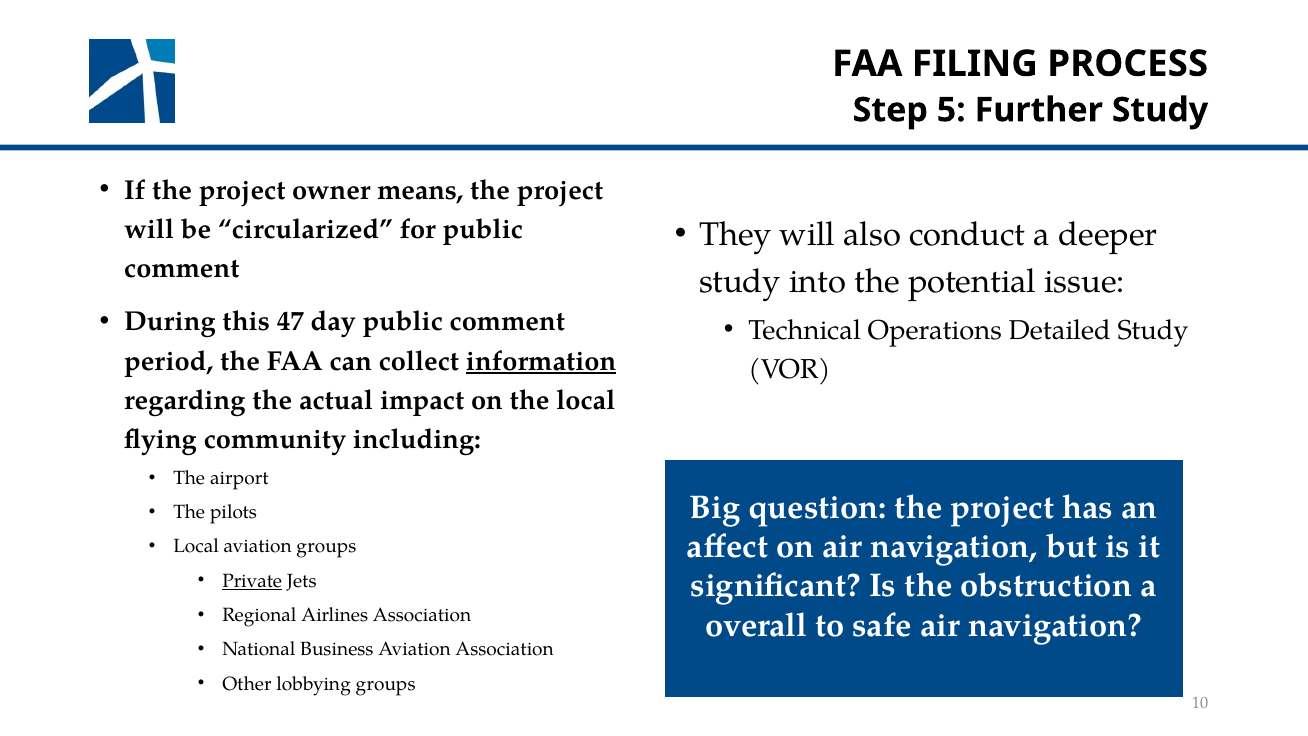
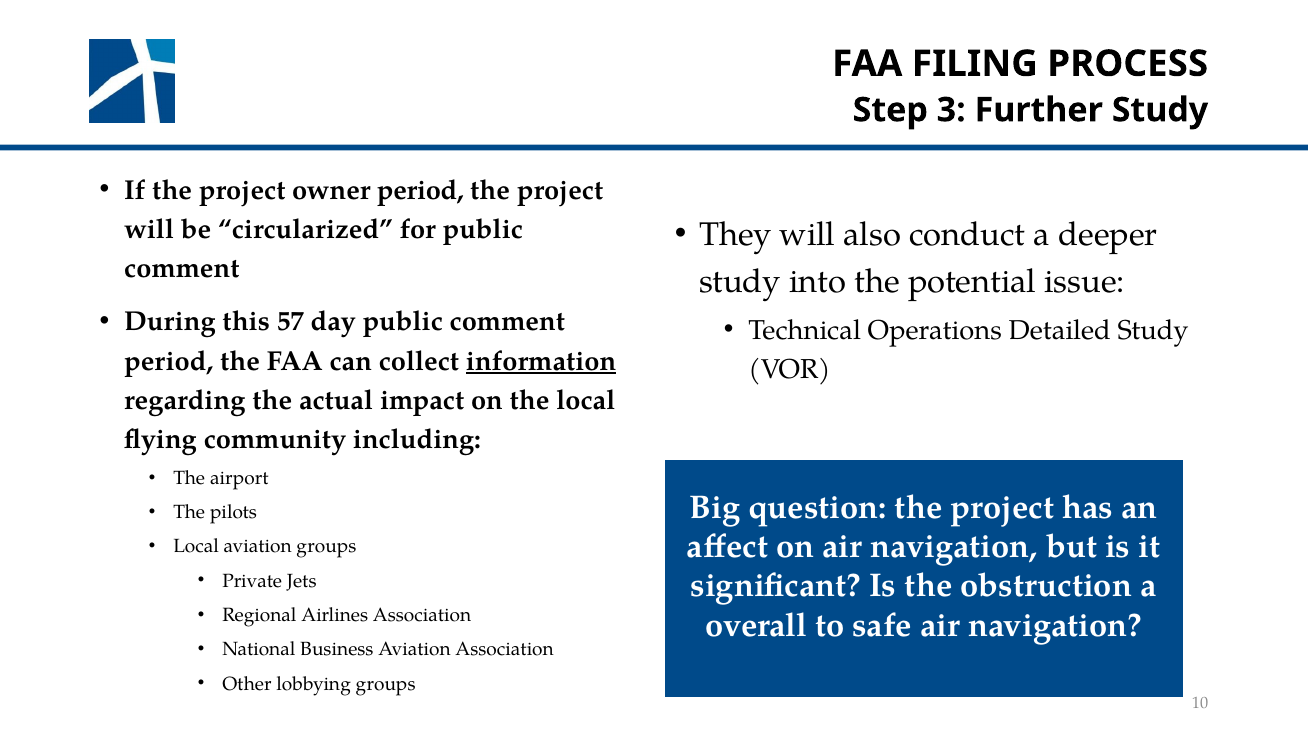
5: 5 -> 3 (951, 110)
owner means: means -> period (420, 190)
47: 47 -> 57 (290, 322)
Private underline: present -> none (252, 581)
